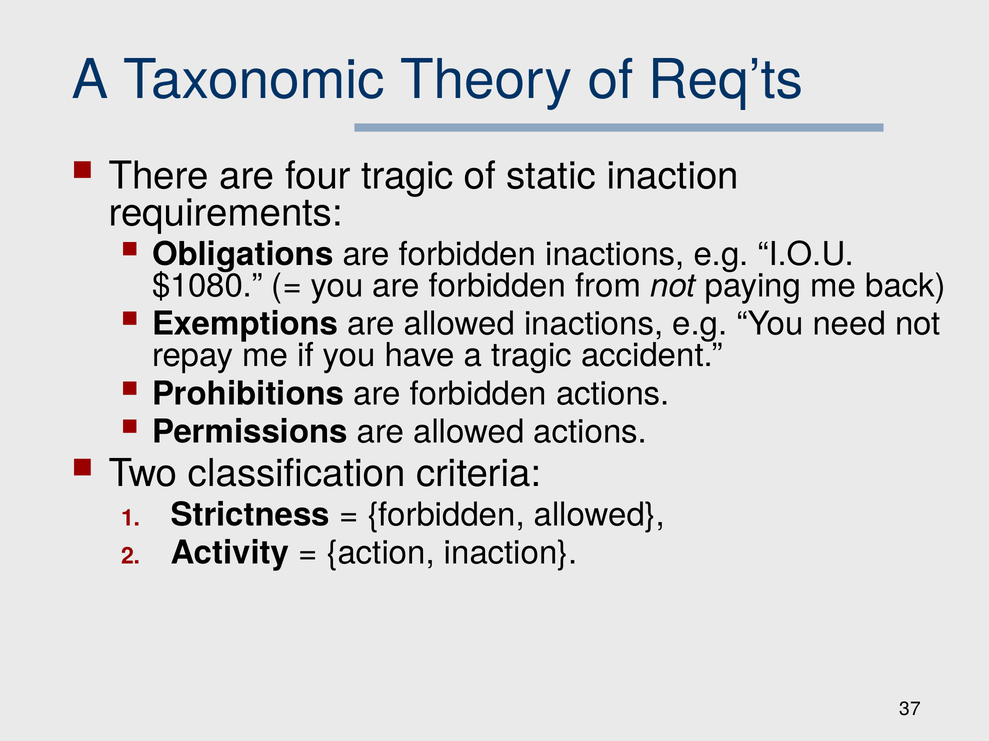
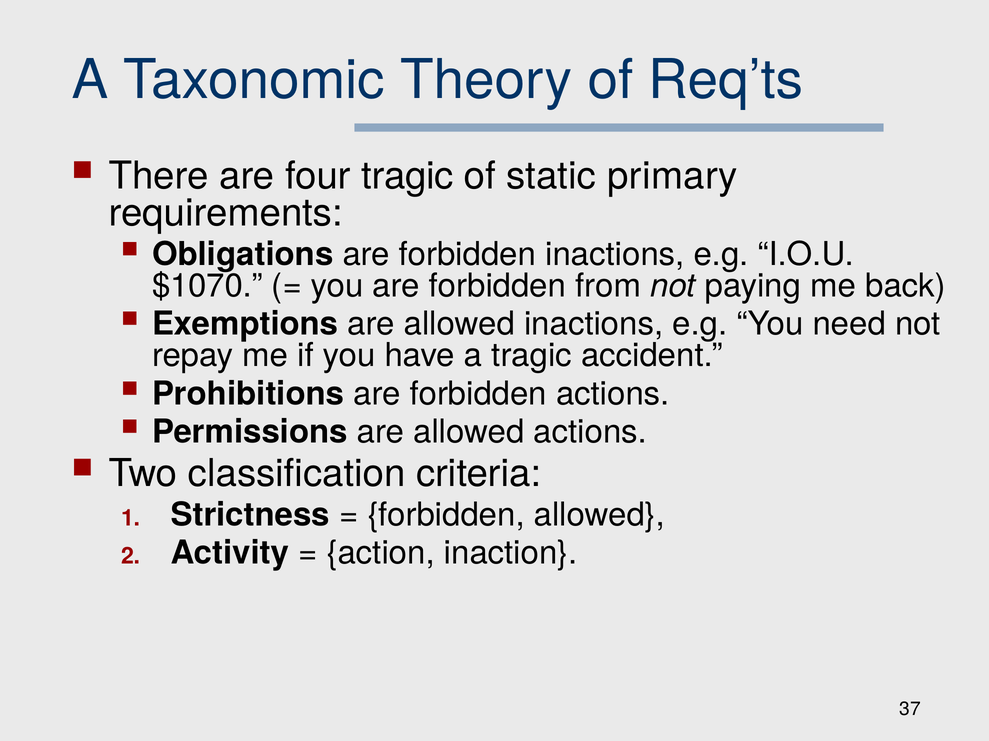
static inaction: inaction -> primary (672, 176)
$1080: $1080 -> $1070 (207, 286)
